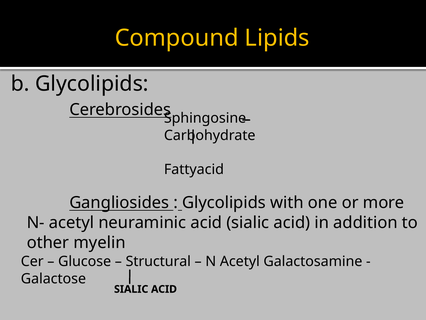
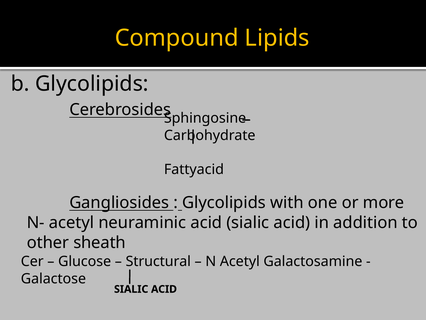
myelin: myelin -> sheath (100, 242)
